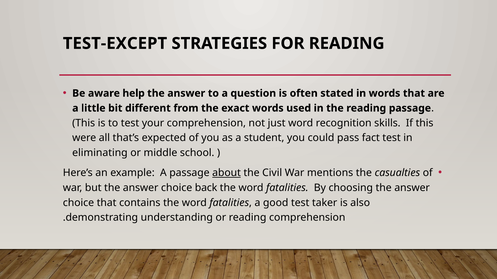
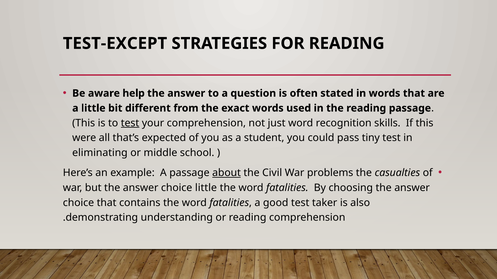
test underline: none -> present (130, 123)
fact: fact -> tiny (371, 138)
mentions: mentions -> problems (330, 173)
choice back: back -> little (206, 188)
